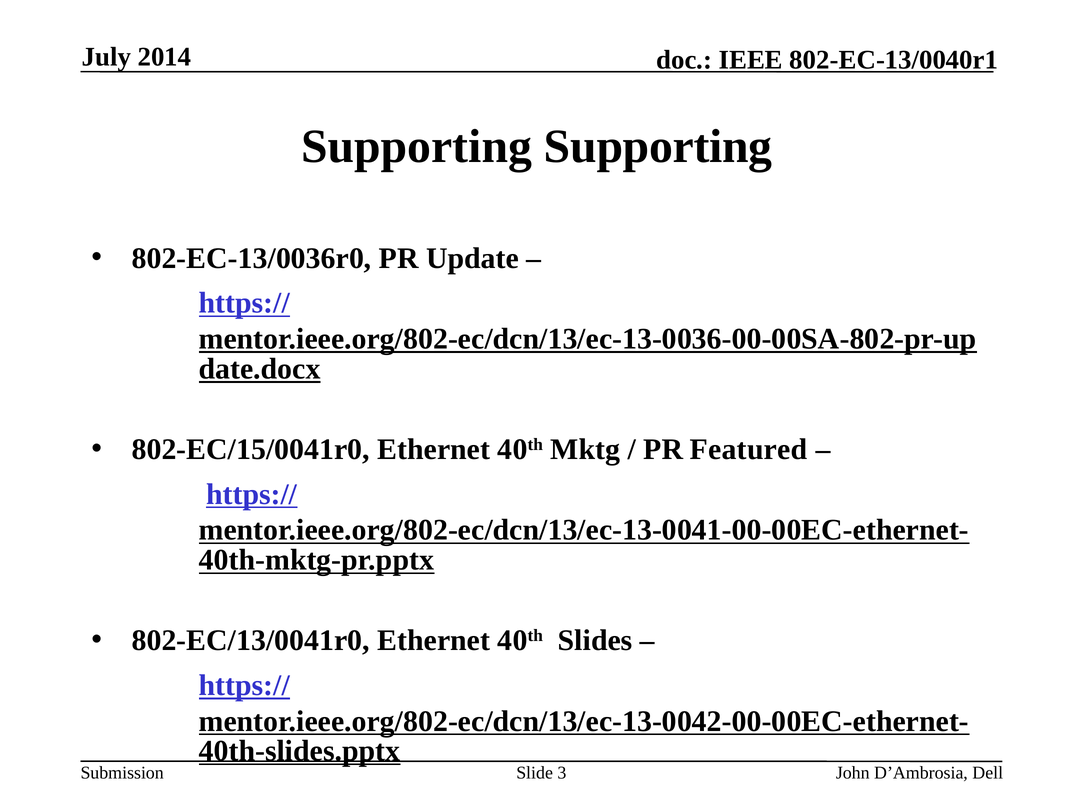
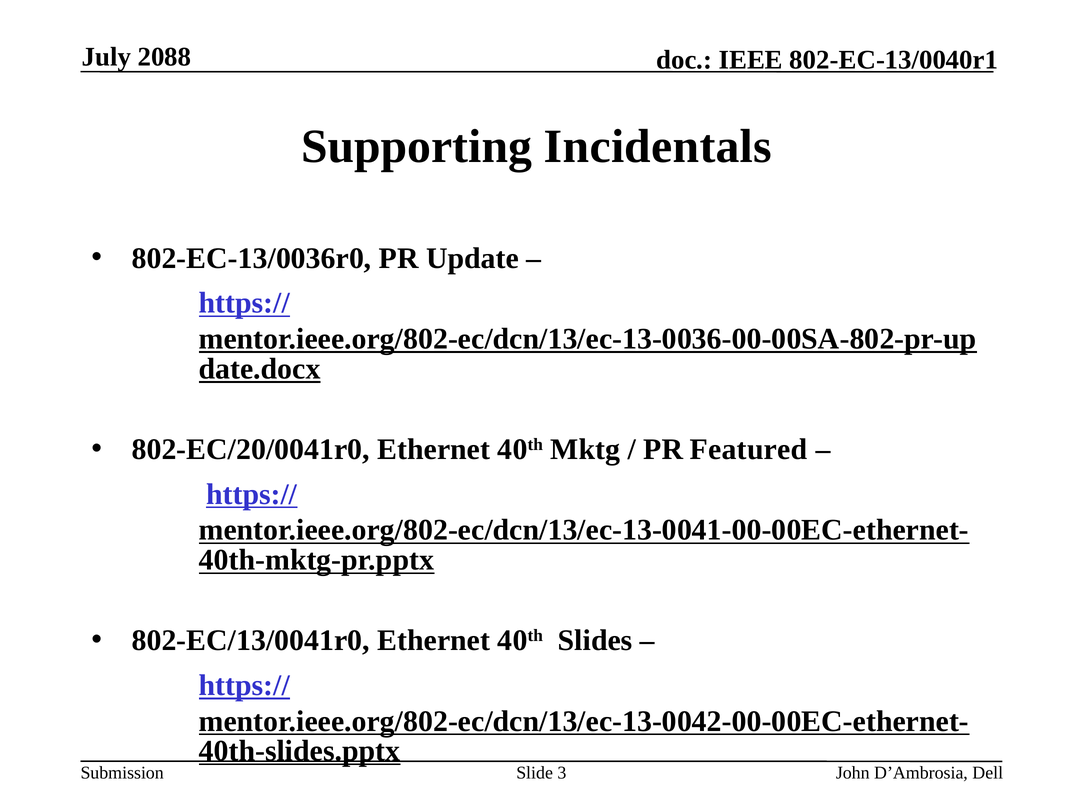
2014: 2014 -> 2088 (164, 57)
Supporting Supporting: Supporting -> Incidentals (658, 146)
802-EC/15/0041r0: 802-EC/15/0041r0 -> 802-EC/20/0041r0 (251, 449)
